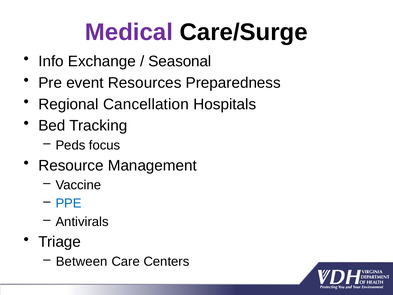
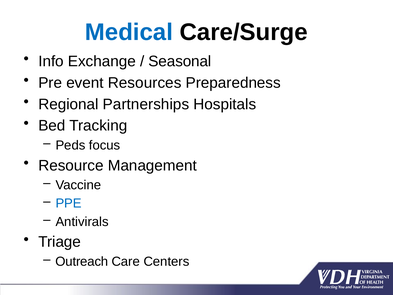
Medical colour: purple -> blue (129, 32)
Cancellation: Cancellation -> Partnerships (146, 104)
Between: Between -> Outreach (82, 261)
